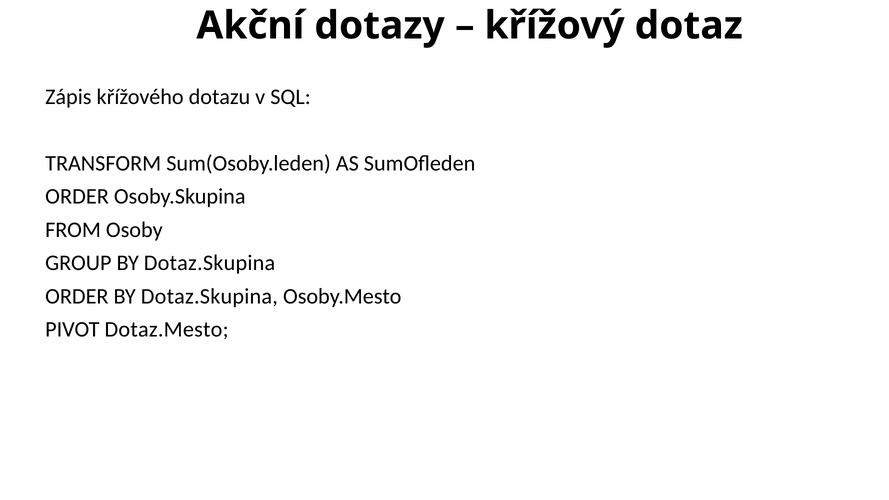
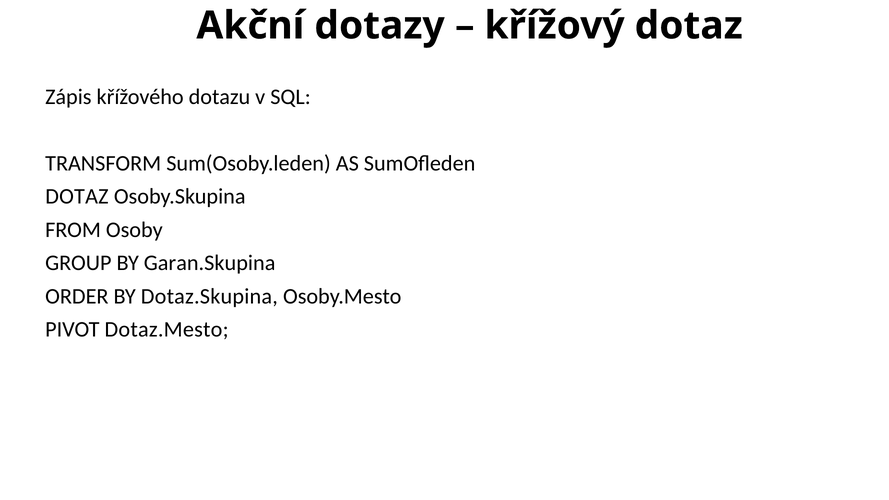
ORDER: ORDER -> DOTAZ (77, 197)
GROUP BY Dotaz.Skupina: Dotaz.Skupina -> Garan.Skupina (210, 263)
